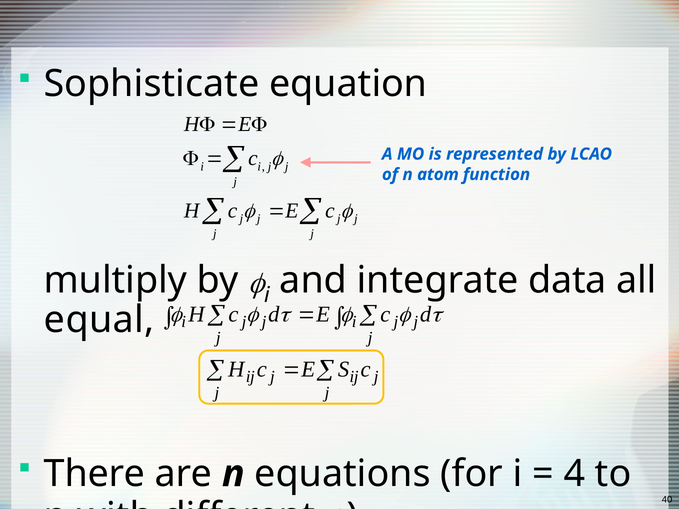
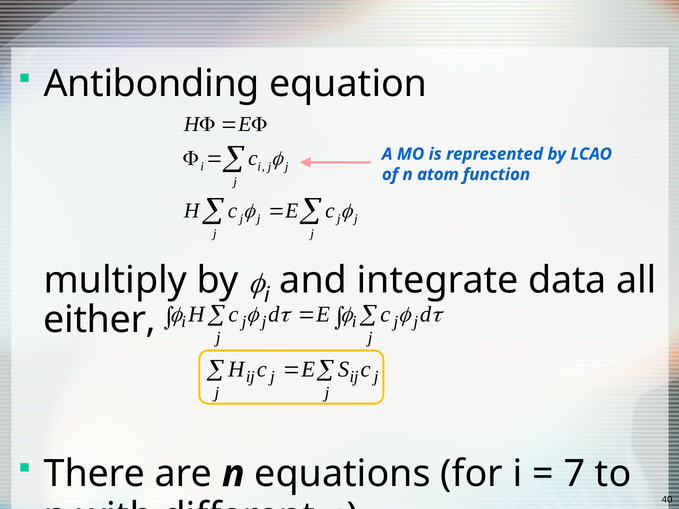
Sophisticate: Sophisticate -> Antibonding (152, 84)
equal: equal -> either (100, 320)
4: 4 -> 7 (574, 474)
